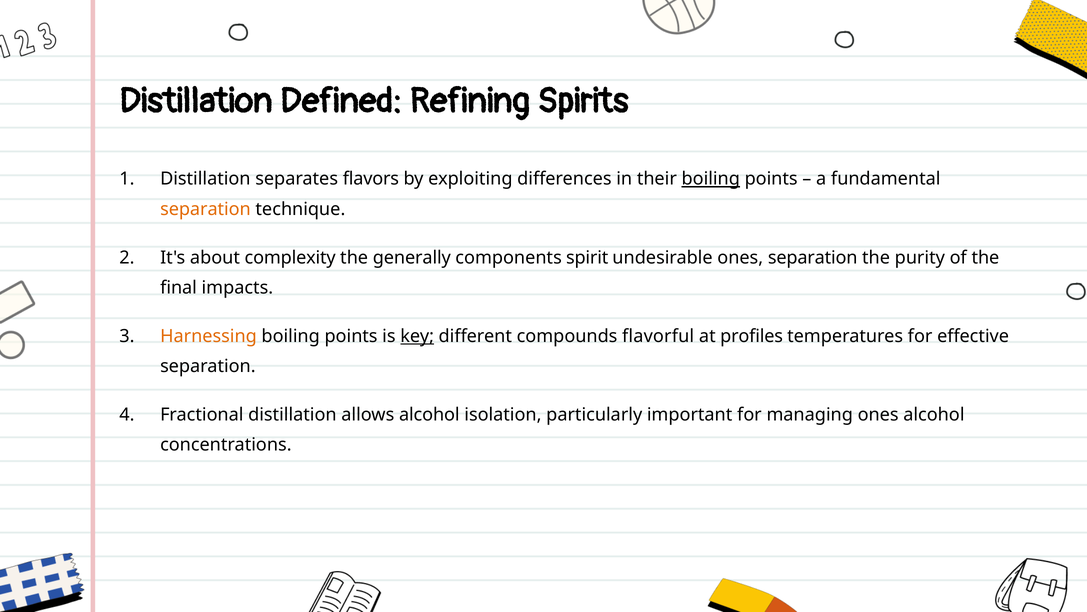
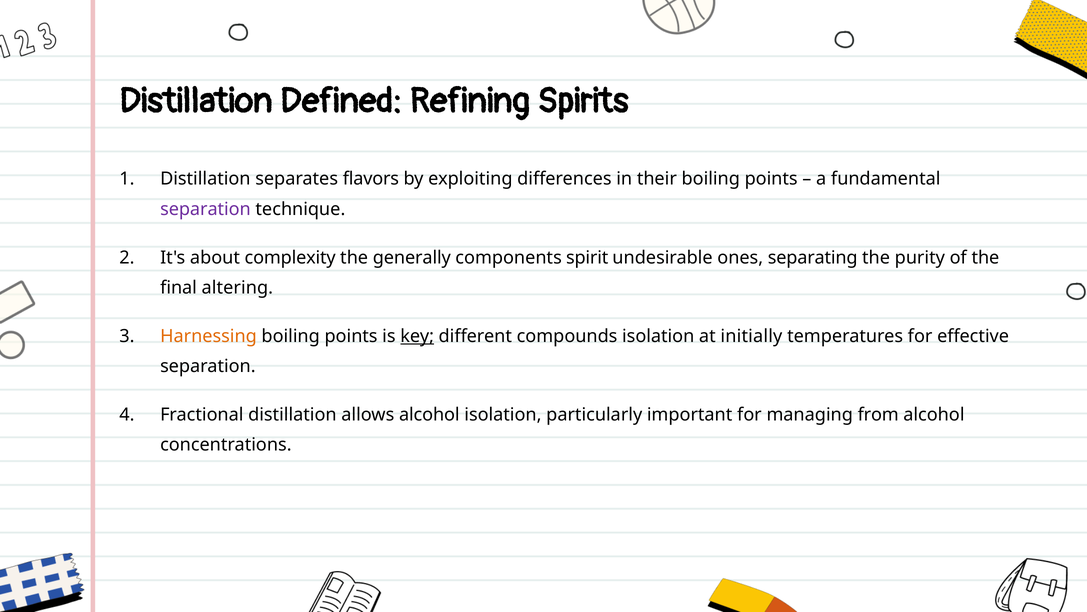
boiling underline: present -> none (711, 179)
separation colour: orange -> purple (205, 209)
ones separation: separation -> separating (813, 257)
impacts: impacts -> altering (237, 288)
compounds flavorful: flavorful -> isolation (658, 336)
profiles: profiles -> initially (751, 336)
managing ones: ones -> from (878, 414)
